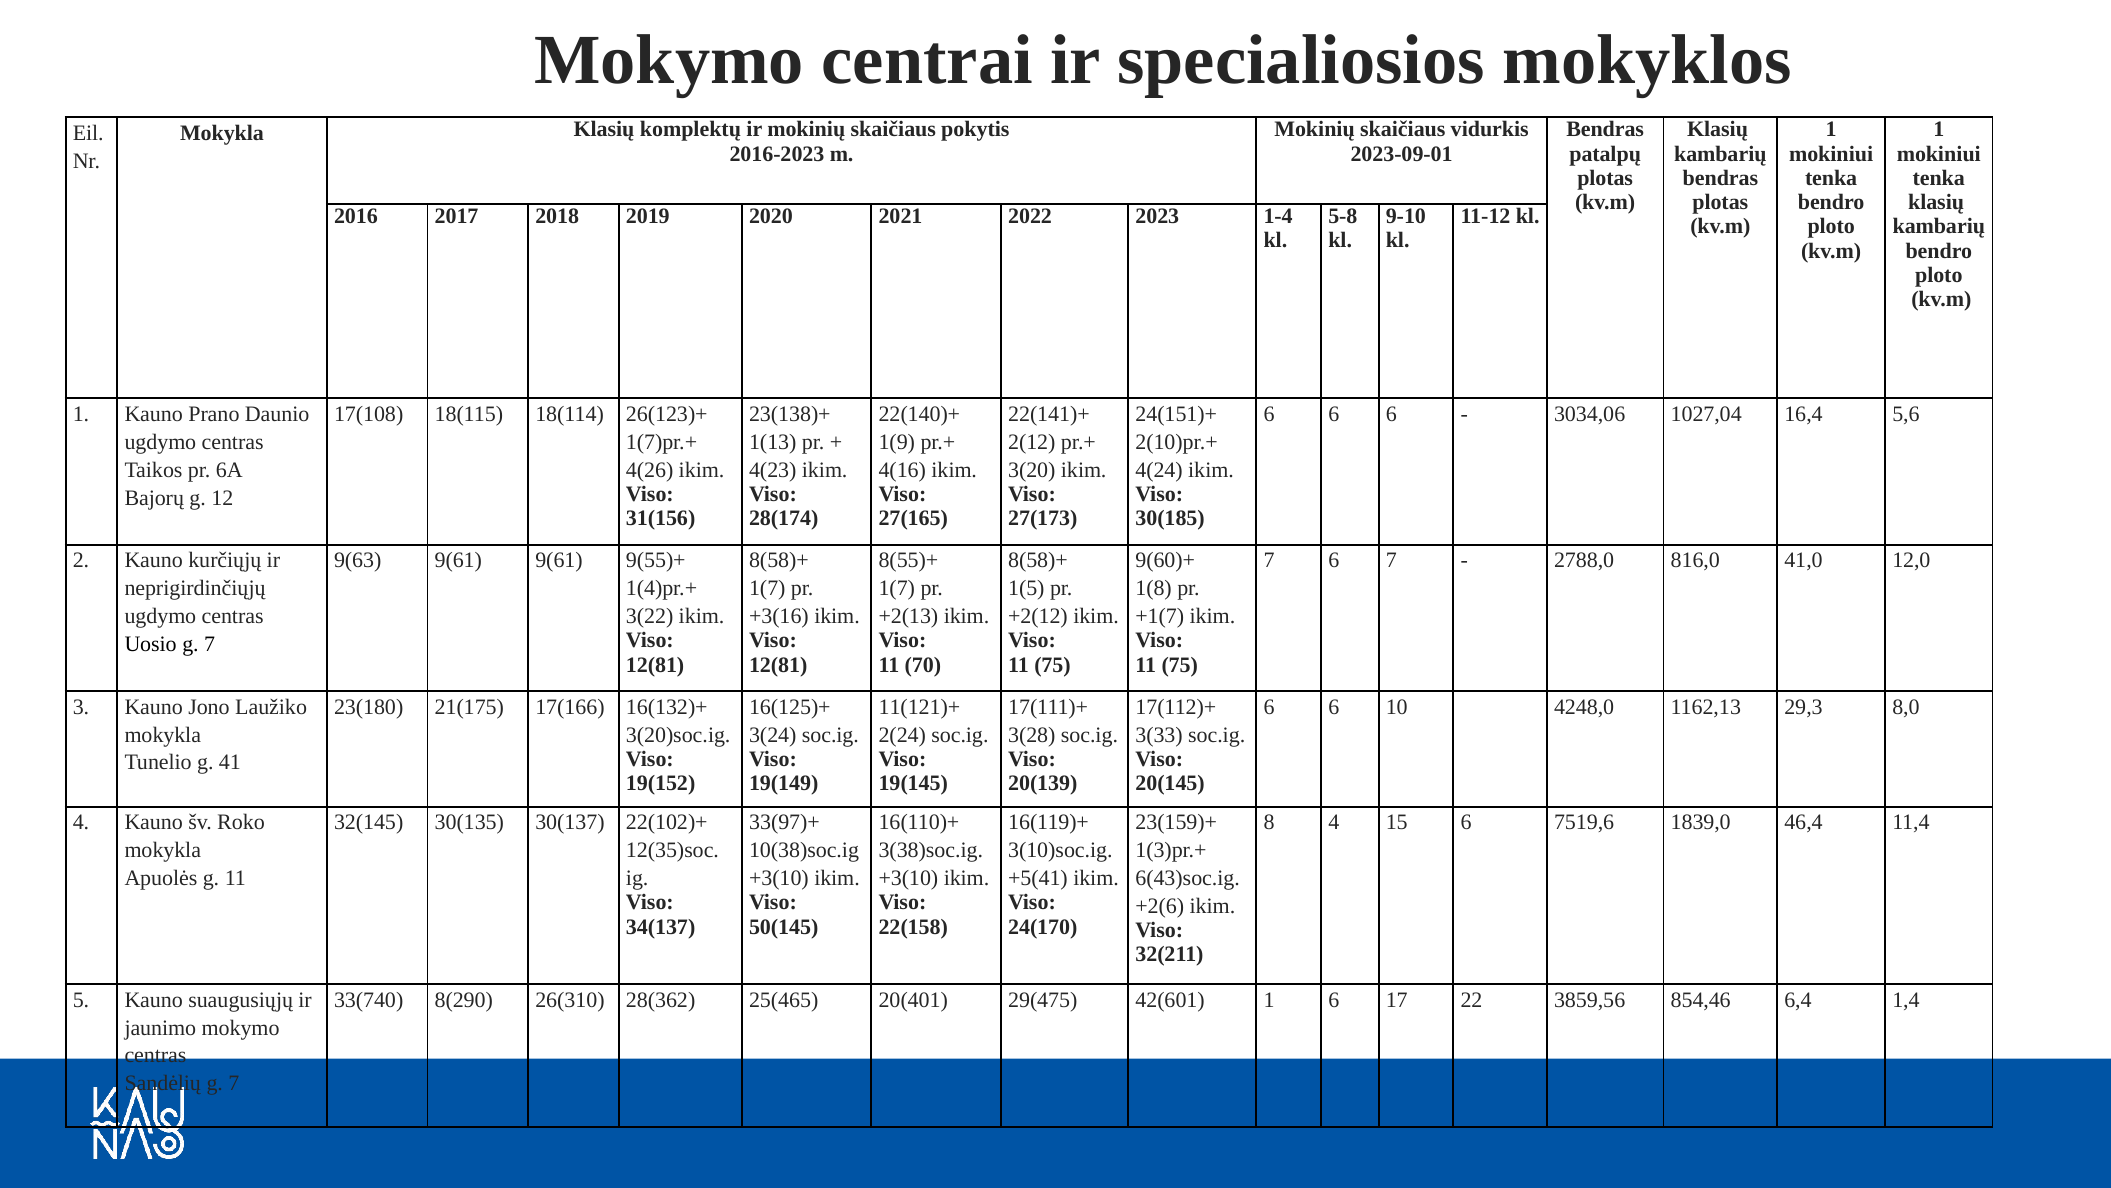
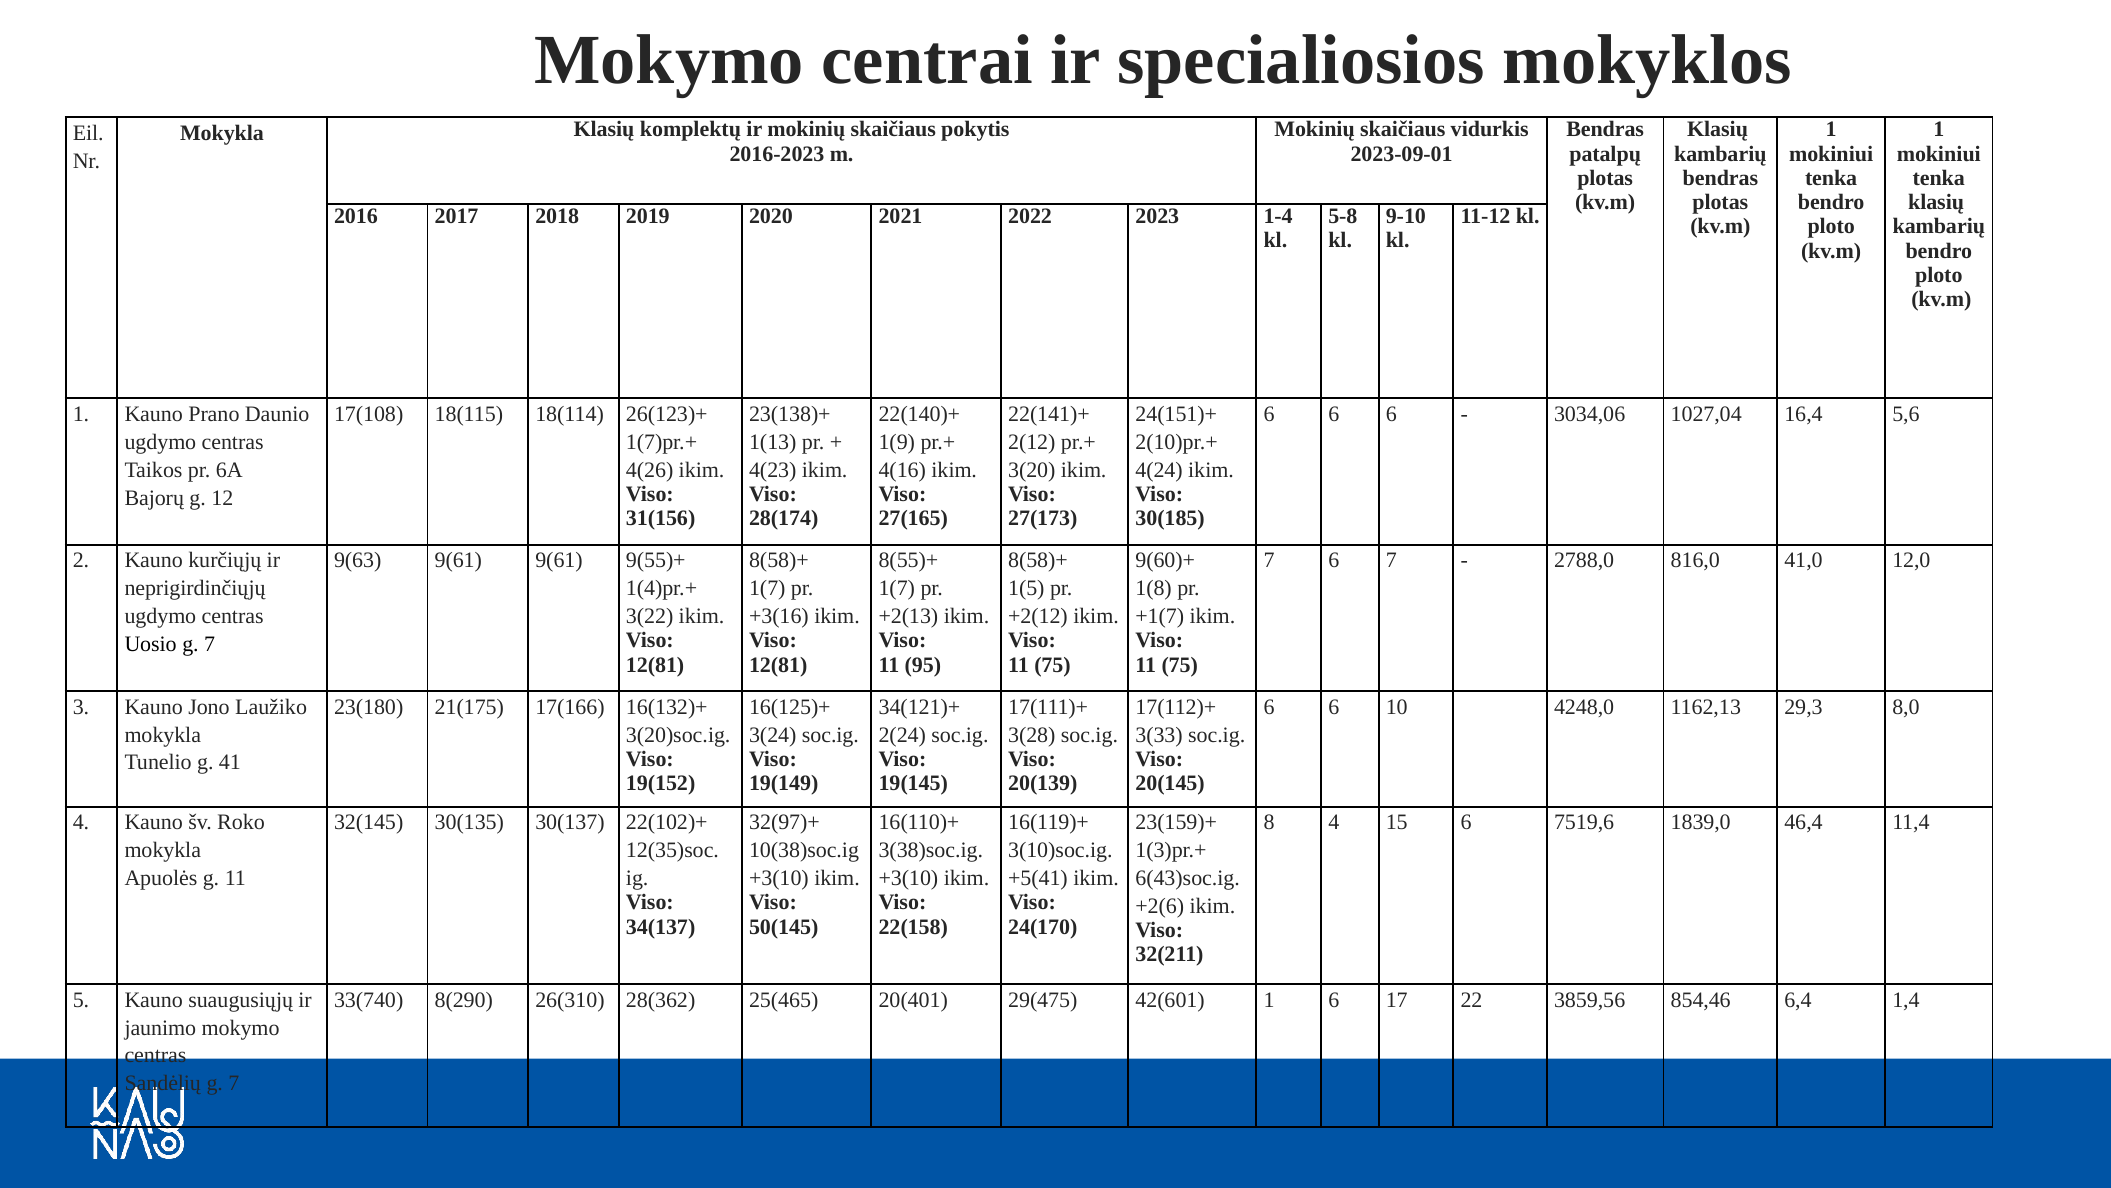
70: 70 -> 95 (923, 664)
11(121)+: 11(121)+ -> 34(121)+ (919, 707)
33(97)+: 33(97)+ -> 32(97)+ (784, 822)
